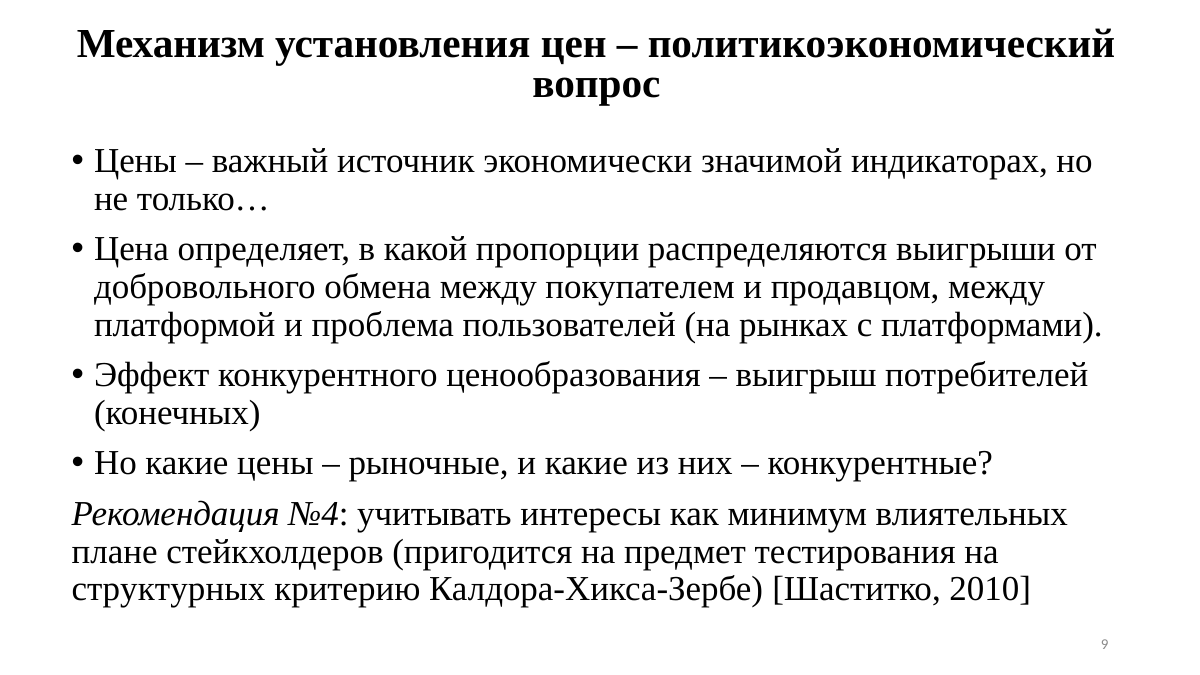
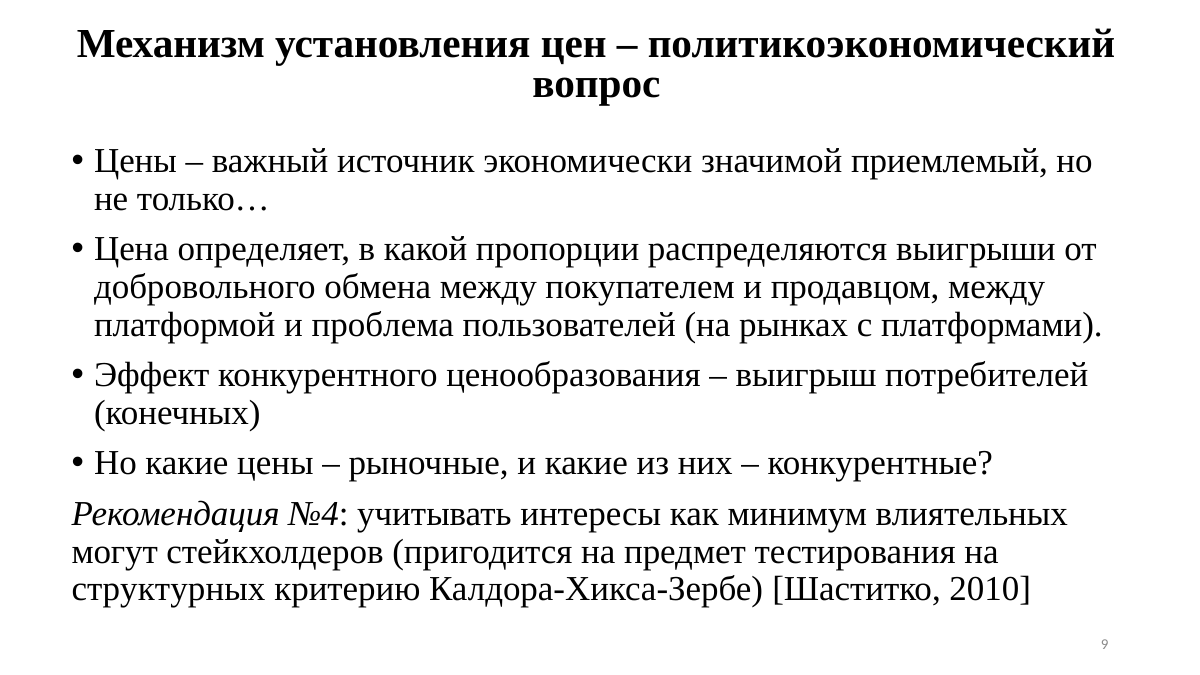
индикаторах: индикаторах -> приемлемый (949, 161)
плане: плане -> могут (115, 552)
